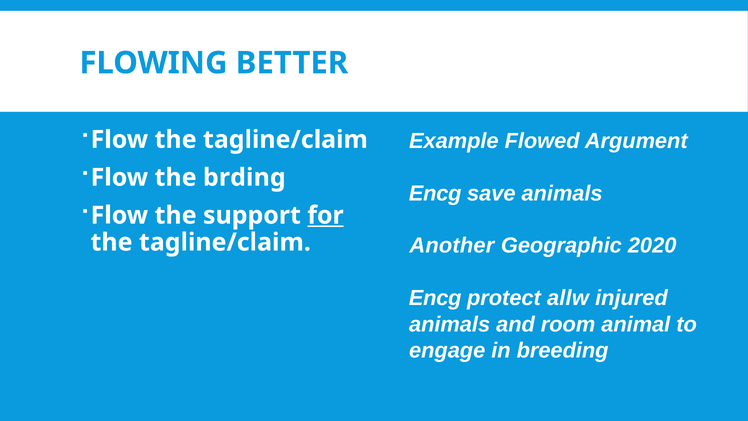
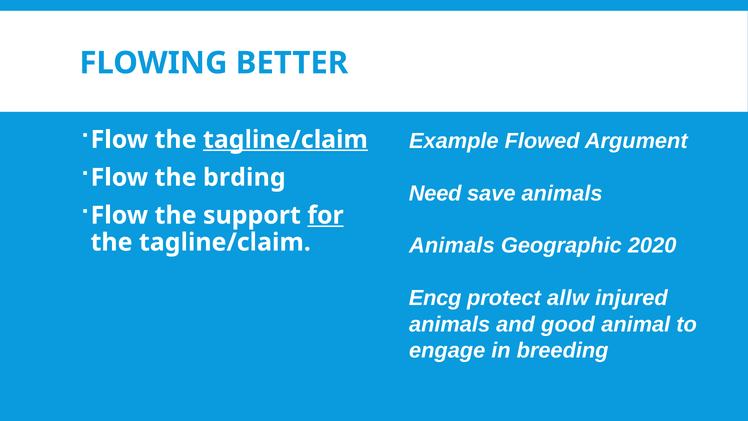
tagline/claim underline: none -> present (285, 140)
Encg: Encg -> Need (435, 193)
Another: Another -> Animals (452, 246)
room: room -> good (568, 324)
